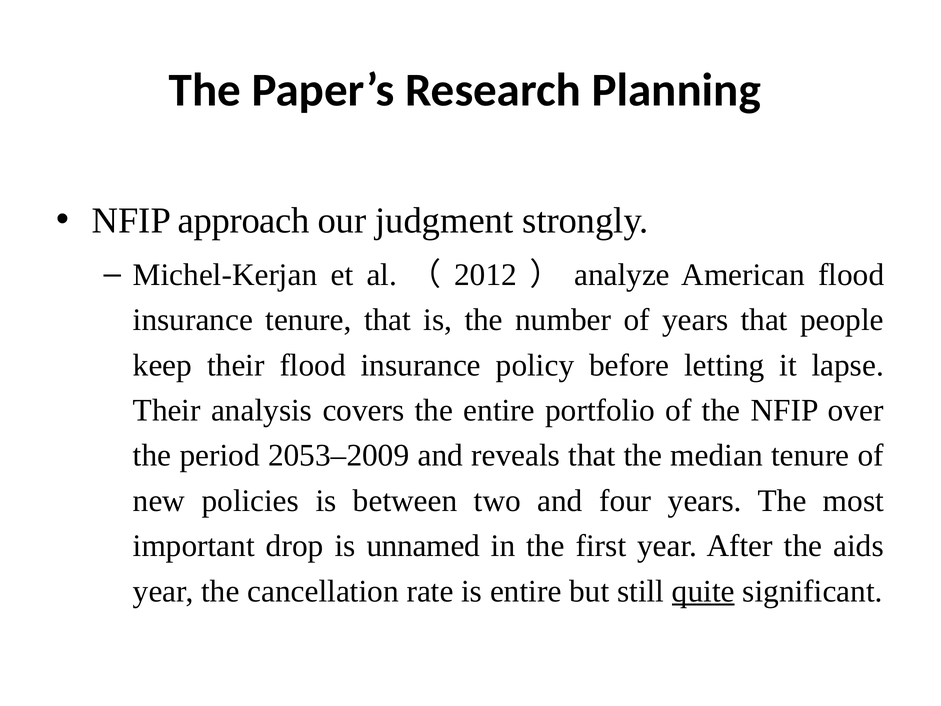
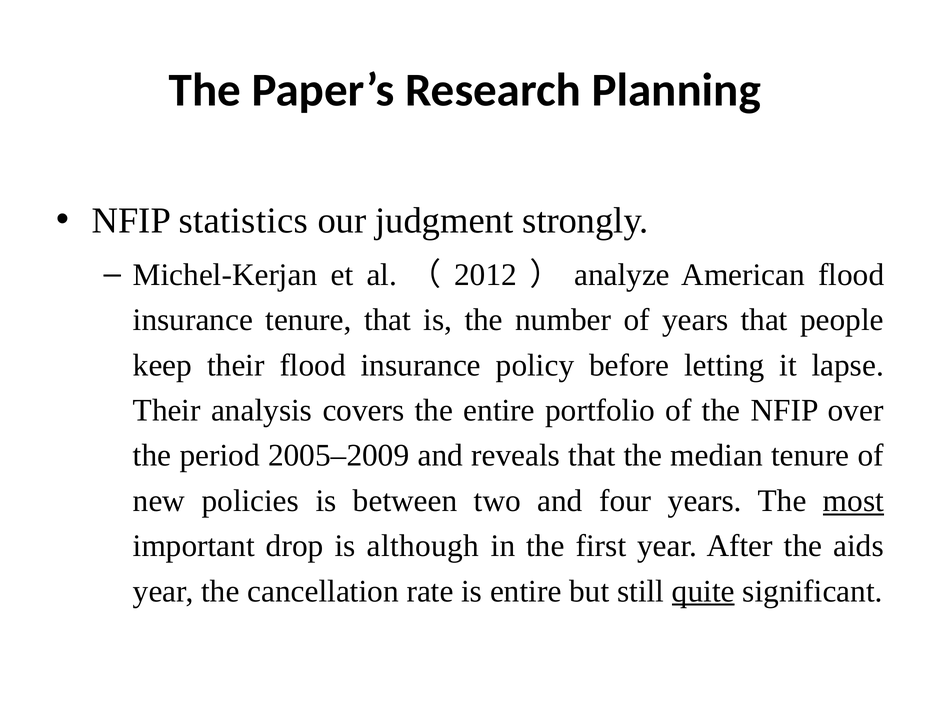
approach: approach -> statistics (243, 221)
2053–2009: 2053–2009 -> 2005–2009 (339, 455)
most underline: none -> present (853, 501)
unnamed: unnamed -> although (423, 546)
